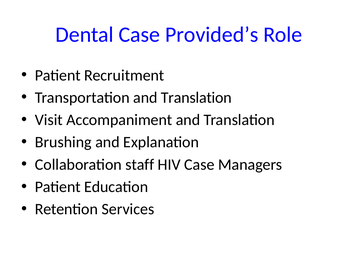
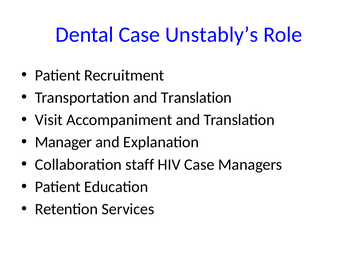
Provided’s: Provided’s -> Unstably’s (212, 35)
Brushing: Brushing -> Manager (63, 142)
